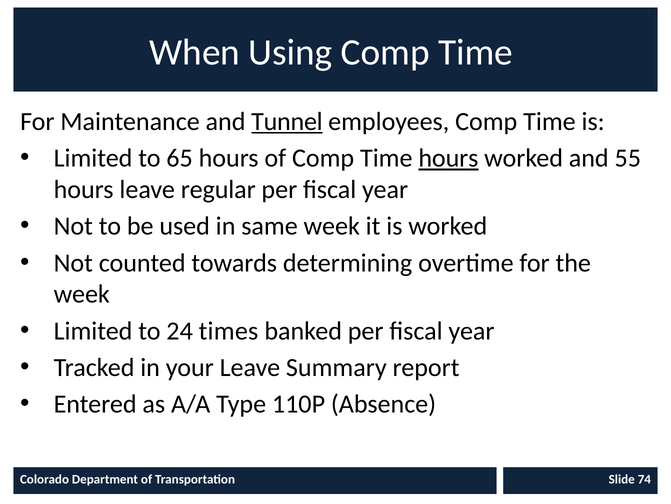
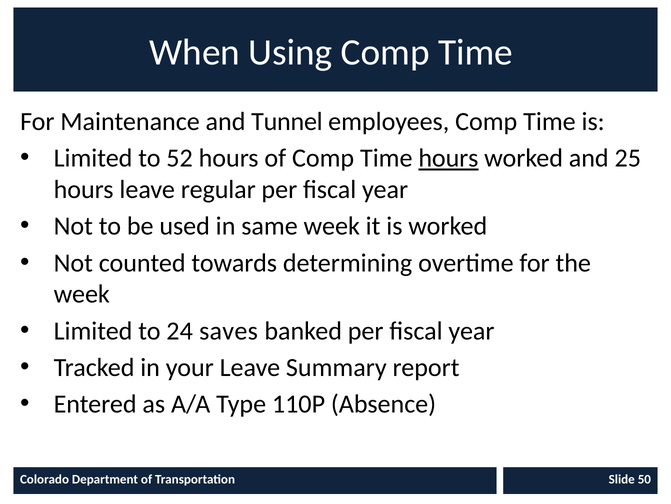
Tunnel underline: present -> none (287, 121)
65: 65 -> 52 (180, 158)
55: 55 -> 25 (628, 158)
times: times -> saves (228, 330)
74: 74 -> 50 (644, 478)
